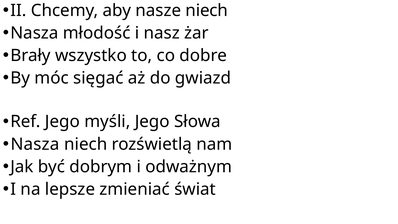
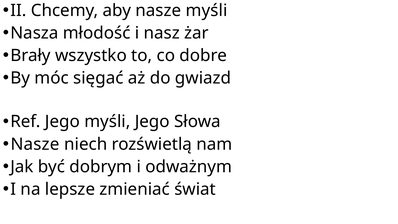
nasze niech: niech -> myśli (207, 10)
Nasza: Nasza -> Nasze (35, 144)
